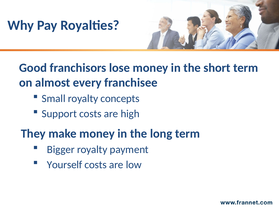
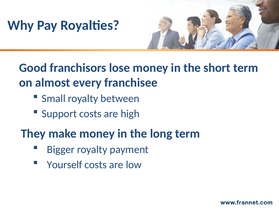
concepts: concepts -> between (120, 99)
